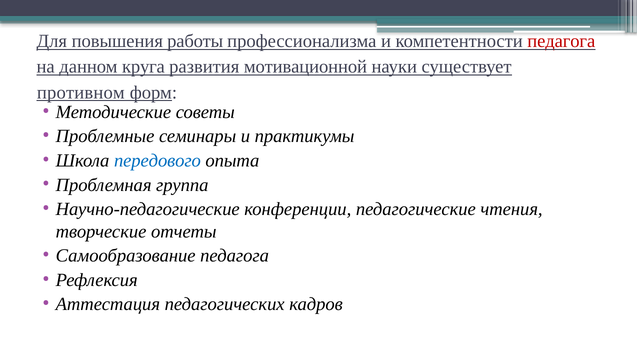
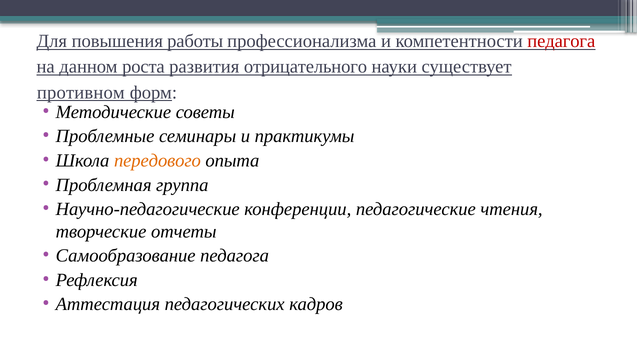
круга: круга -> роста (143, 67)
мотивационной: мотивационной -> отрицательного (305, 67)
передового colour: blue -> orange (157, 161)
